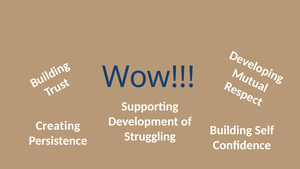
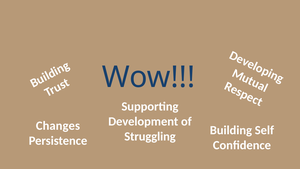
Creating: Creating -> Changes (58, 126)
